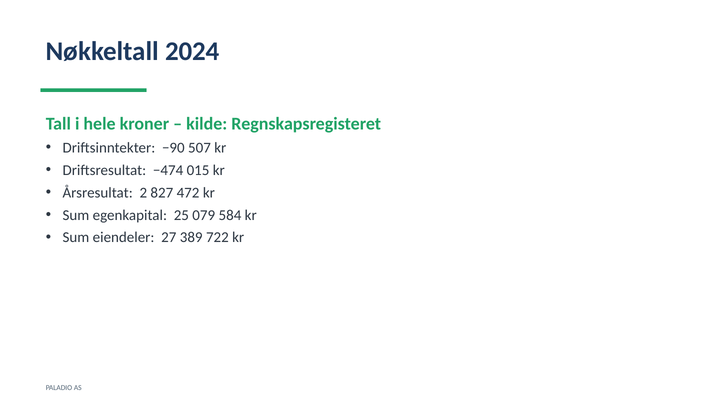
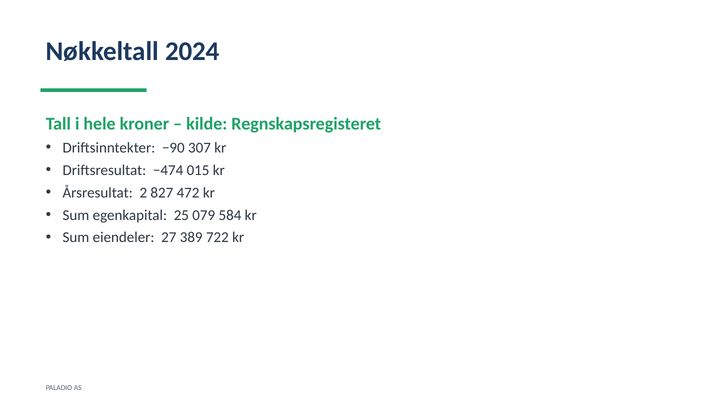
507: 507 -> 307 (199, 148)
